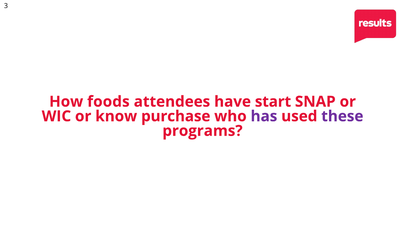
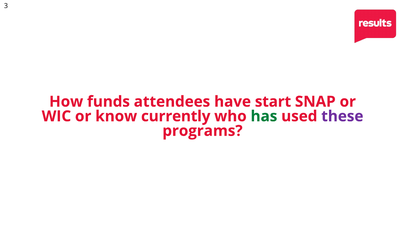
foods: foods -> funds (109, 102)
purchase: purchase -> currently (176, 116)
has colour: purple -> green (264, 116)
